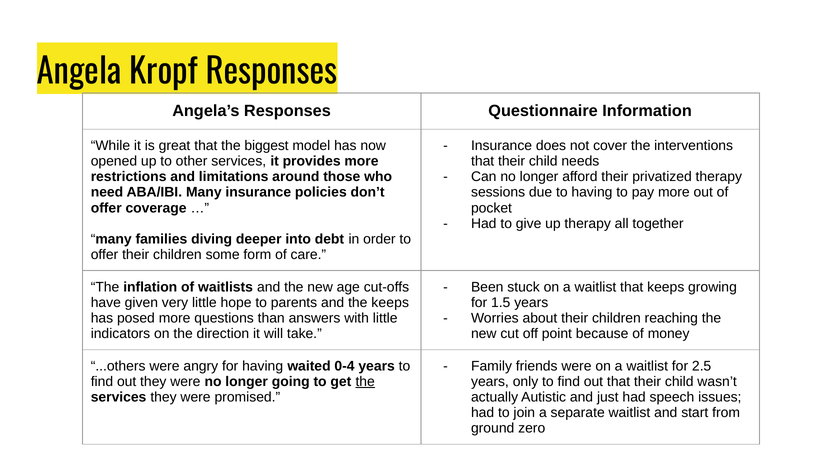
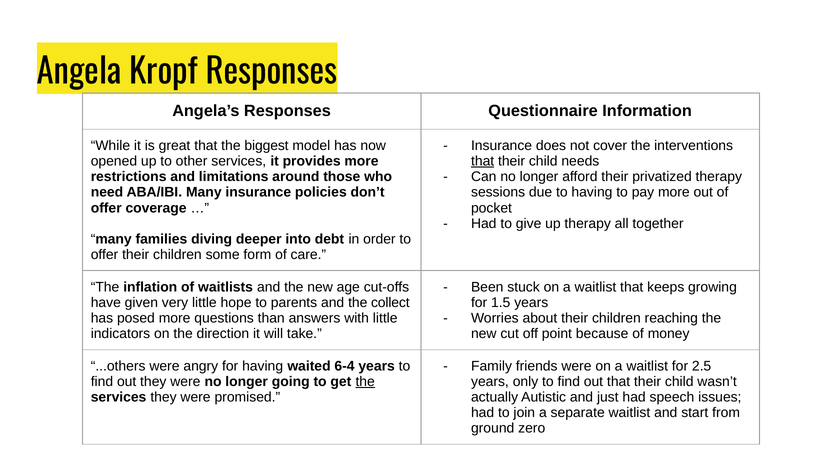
that underline: none -> present (483, 161)
the keeps: keeps -> collect (390, 303)
0-4: 0-4 -> 6-4 (344, 366)
